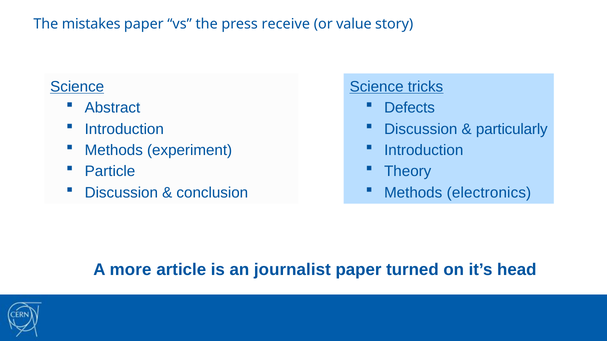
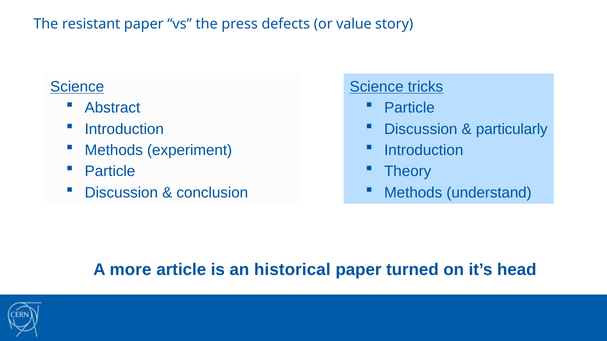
mistakes: mistakes -> resistant (91, 24)
receive: receive -> defects (286, 24)
Defects: Defects -> Particle (409, 108)
electronics: electronics -> understand (489, 193)
journalist: journalist -> historical (292, 270)
